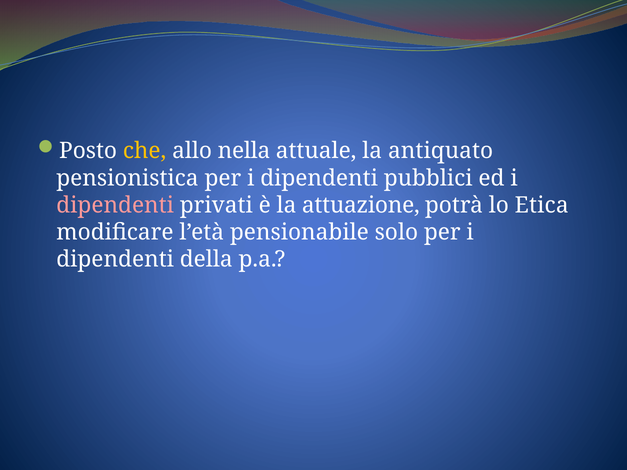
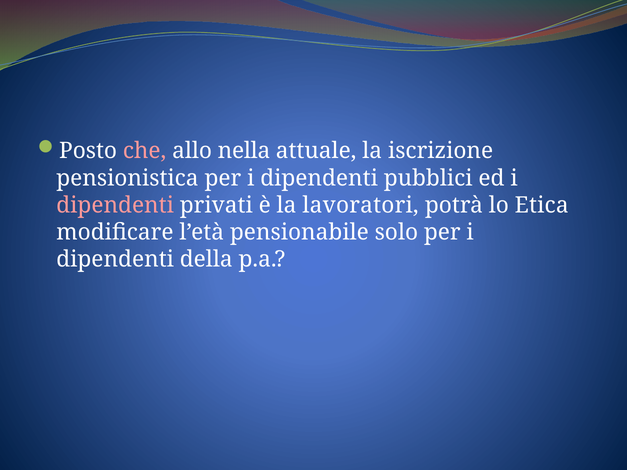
che colour: yellow -> pink (145, 151)
antiquato: antiquato -> iscrizione (441, 151)
attuazione: attuazione -> lavoratori (361, 205)
